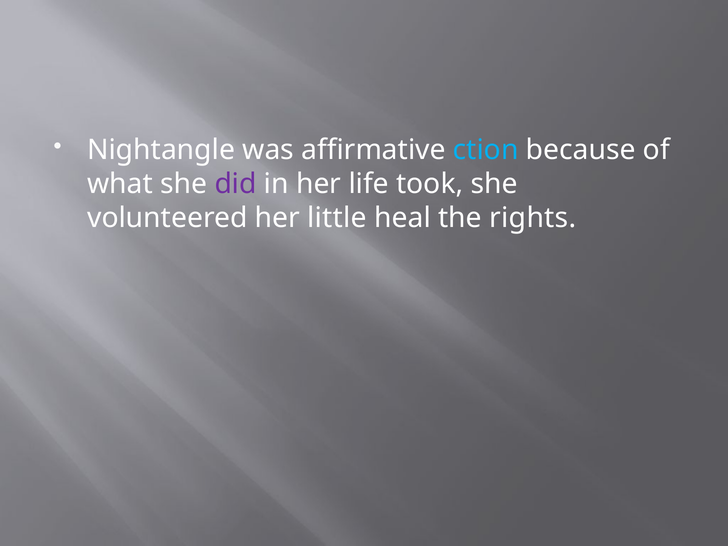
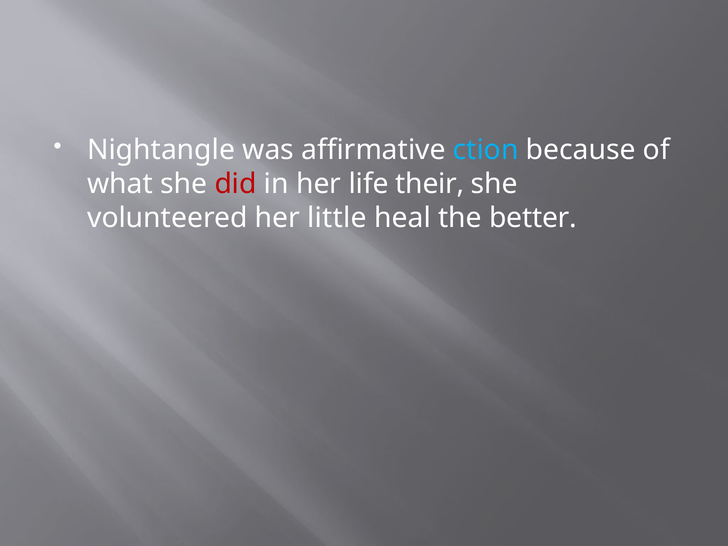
did colour: purple -> red (236, 184)
took: took -> their (430, 184)
rights: rights -> better (533, 218)
